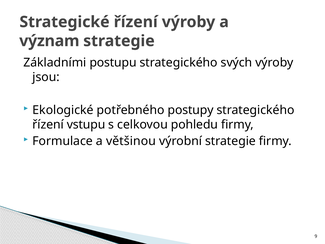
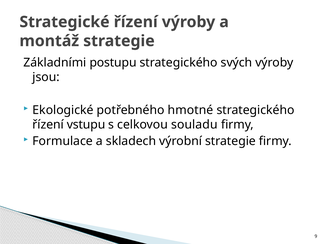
význam: význam -> montáž (49, 41)
postupy: postupy -> hmotné (190, 110)
pohledu: pohledu -> souladu (194, 125)
většinou: většinou -> skladech (131, 141)
